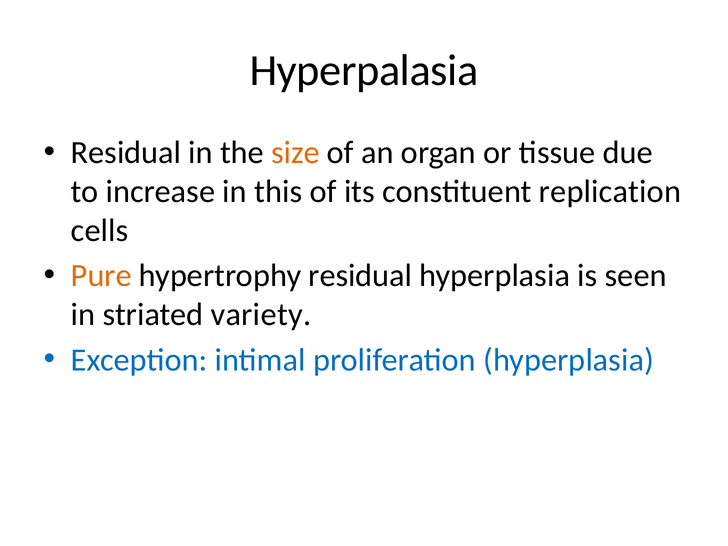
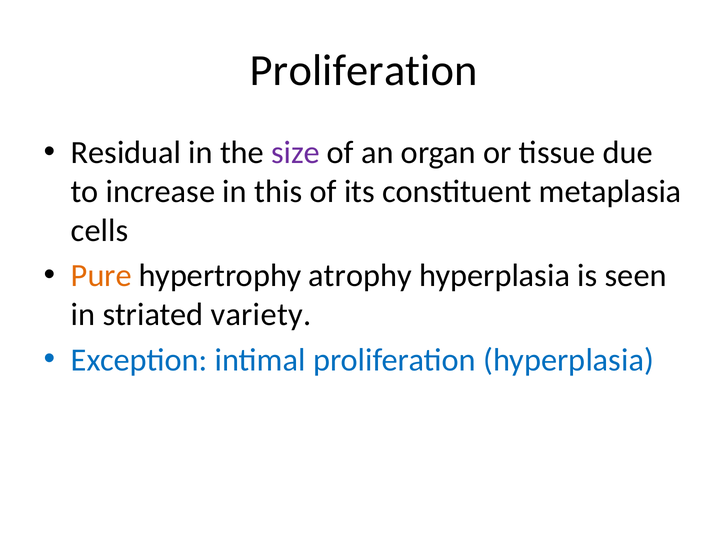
Hyperpalasia: Hyperpalasia -> Proliferation (364, 70)
size colour: orange -> purple (296, 153)
replication: replication -> metaplasia (610, 192)
hypertrophy residual: residual -> atrophy (360, 276)
